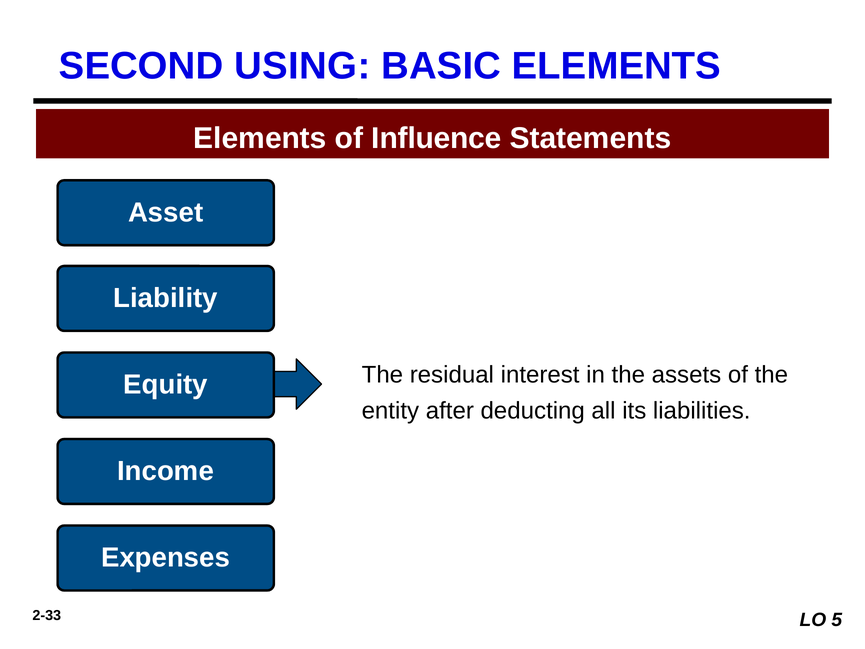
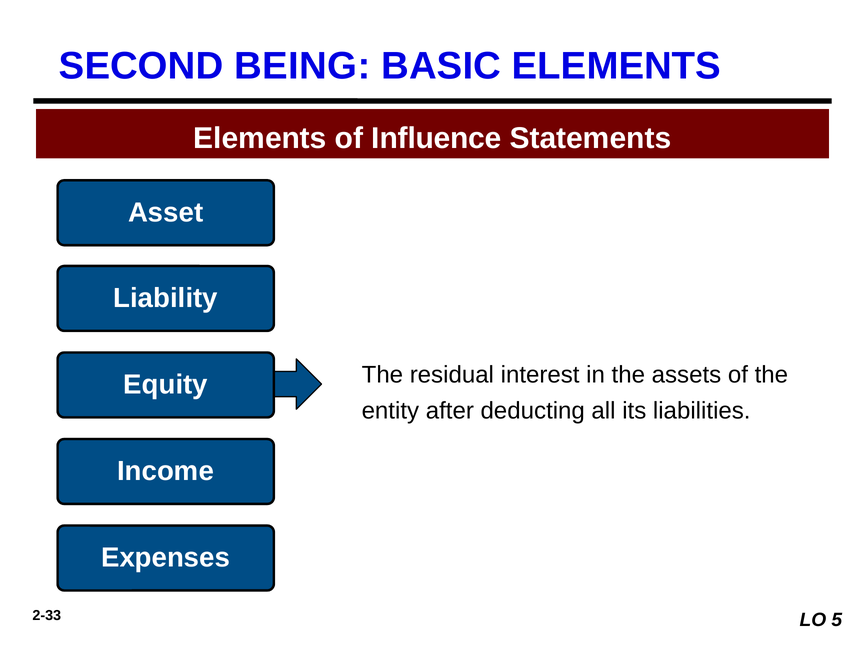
USING: USING -> BEING (302, 66)
